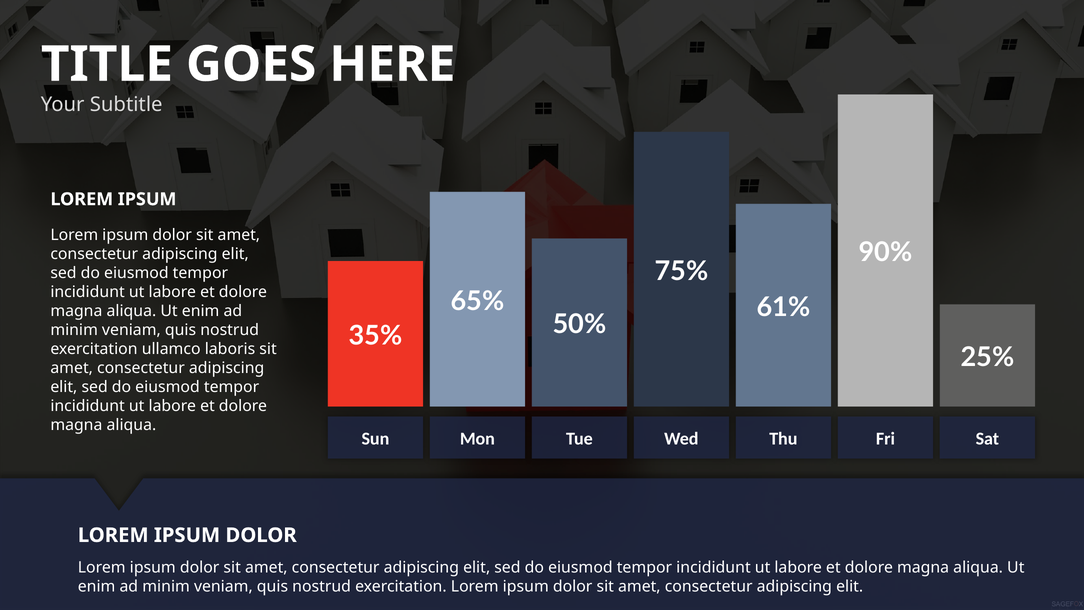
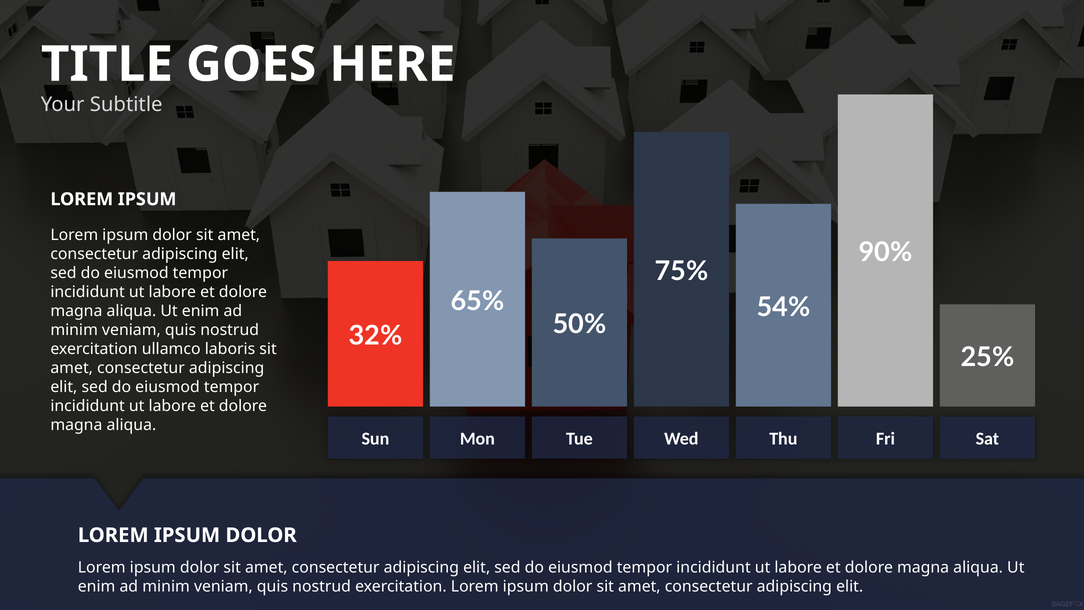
61%: 61% -> 54% (784, 307)
35%: 35% -> 32% (376, 336)
